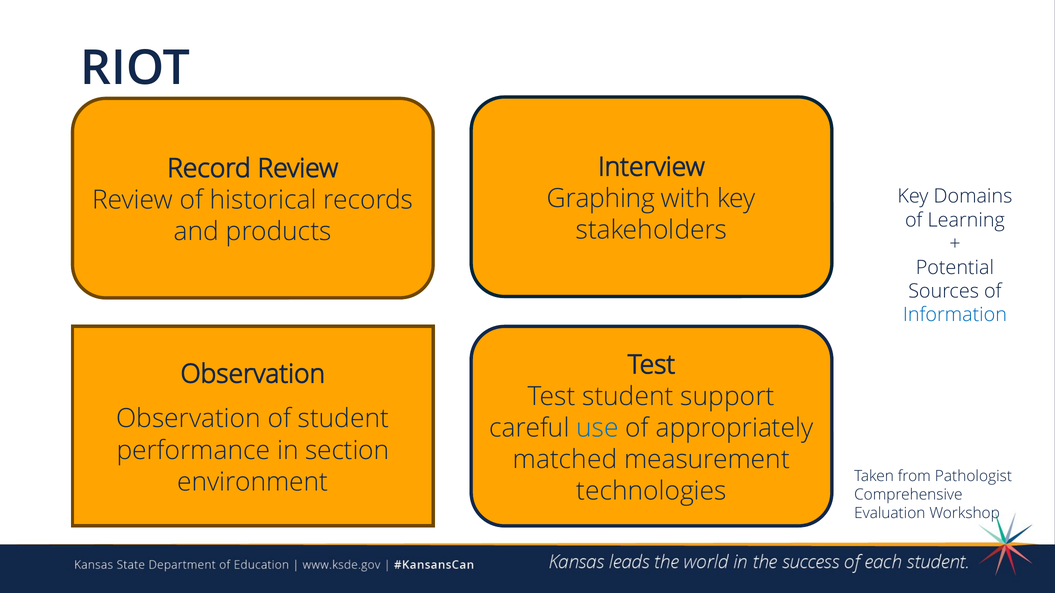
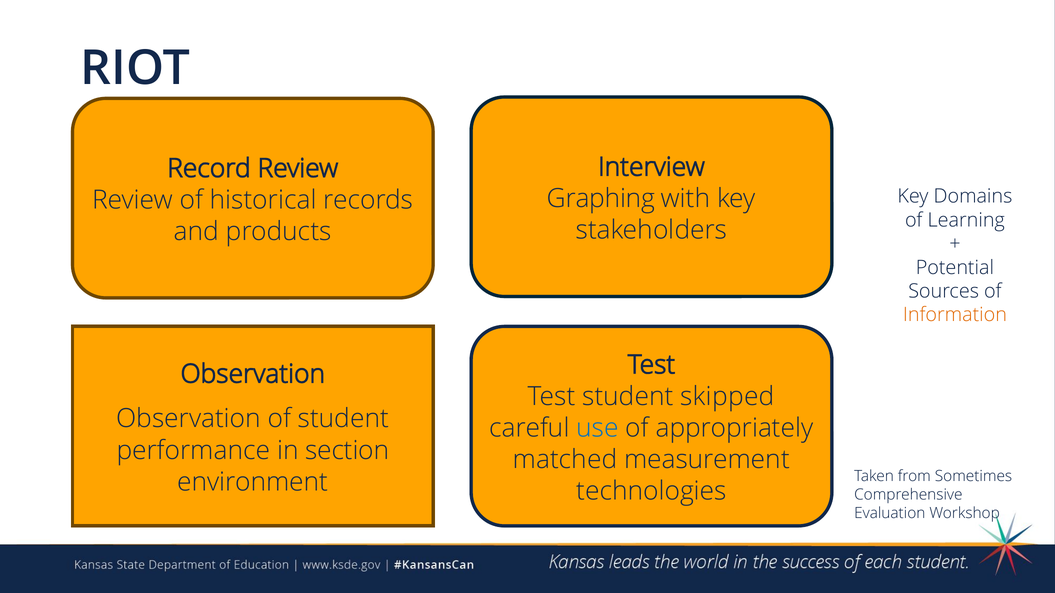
Information colour: blue -> orange (955, 315)
support: support -> skipped (727, 397)
Pathologist: Pathologist -> Sometimes (973, 477)
